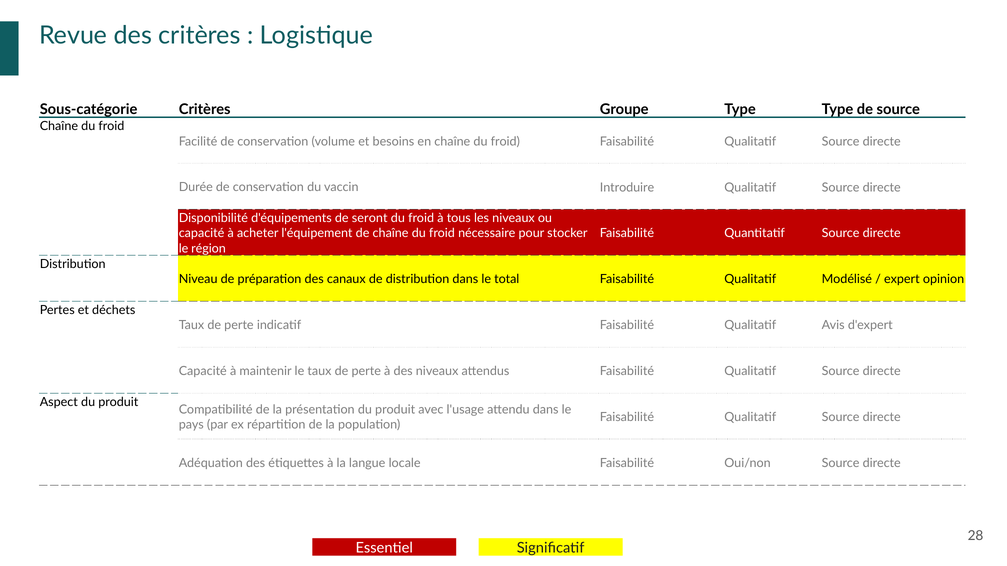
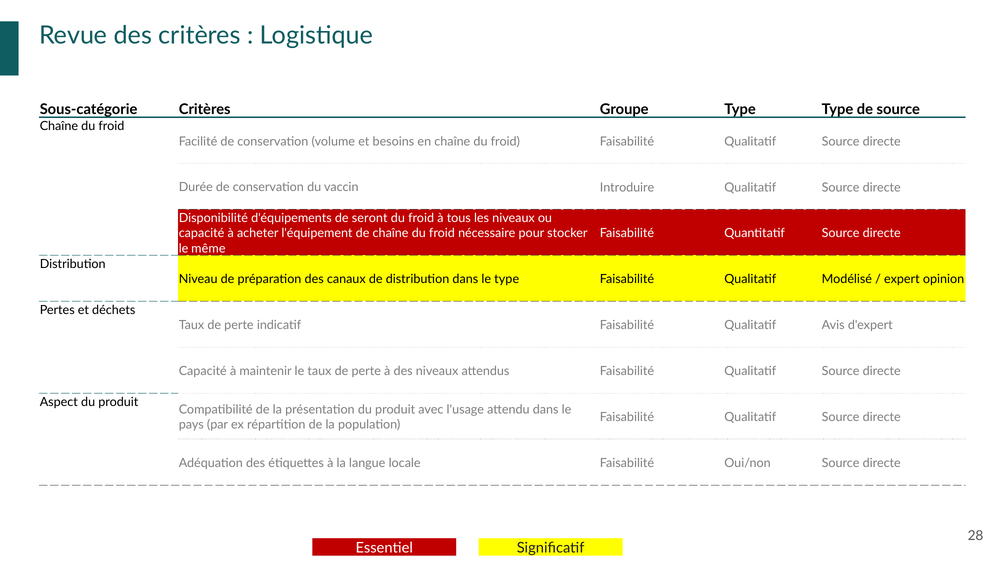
région: région -> même (208, 249)
le total: total -> type (507, 280)
